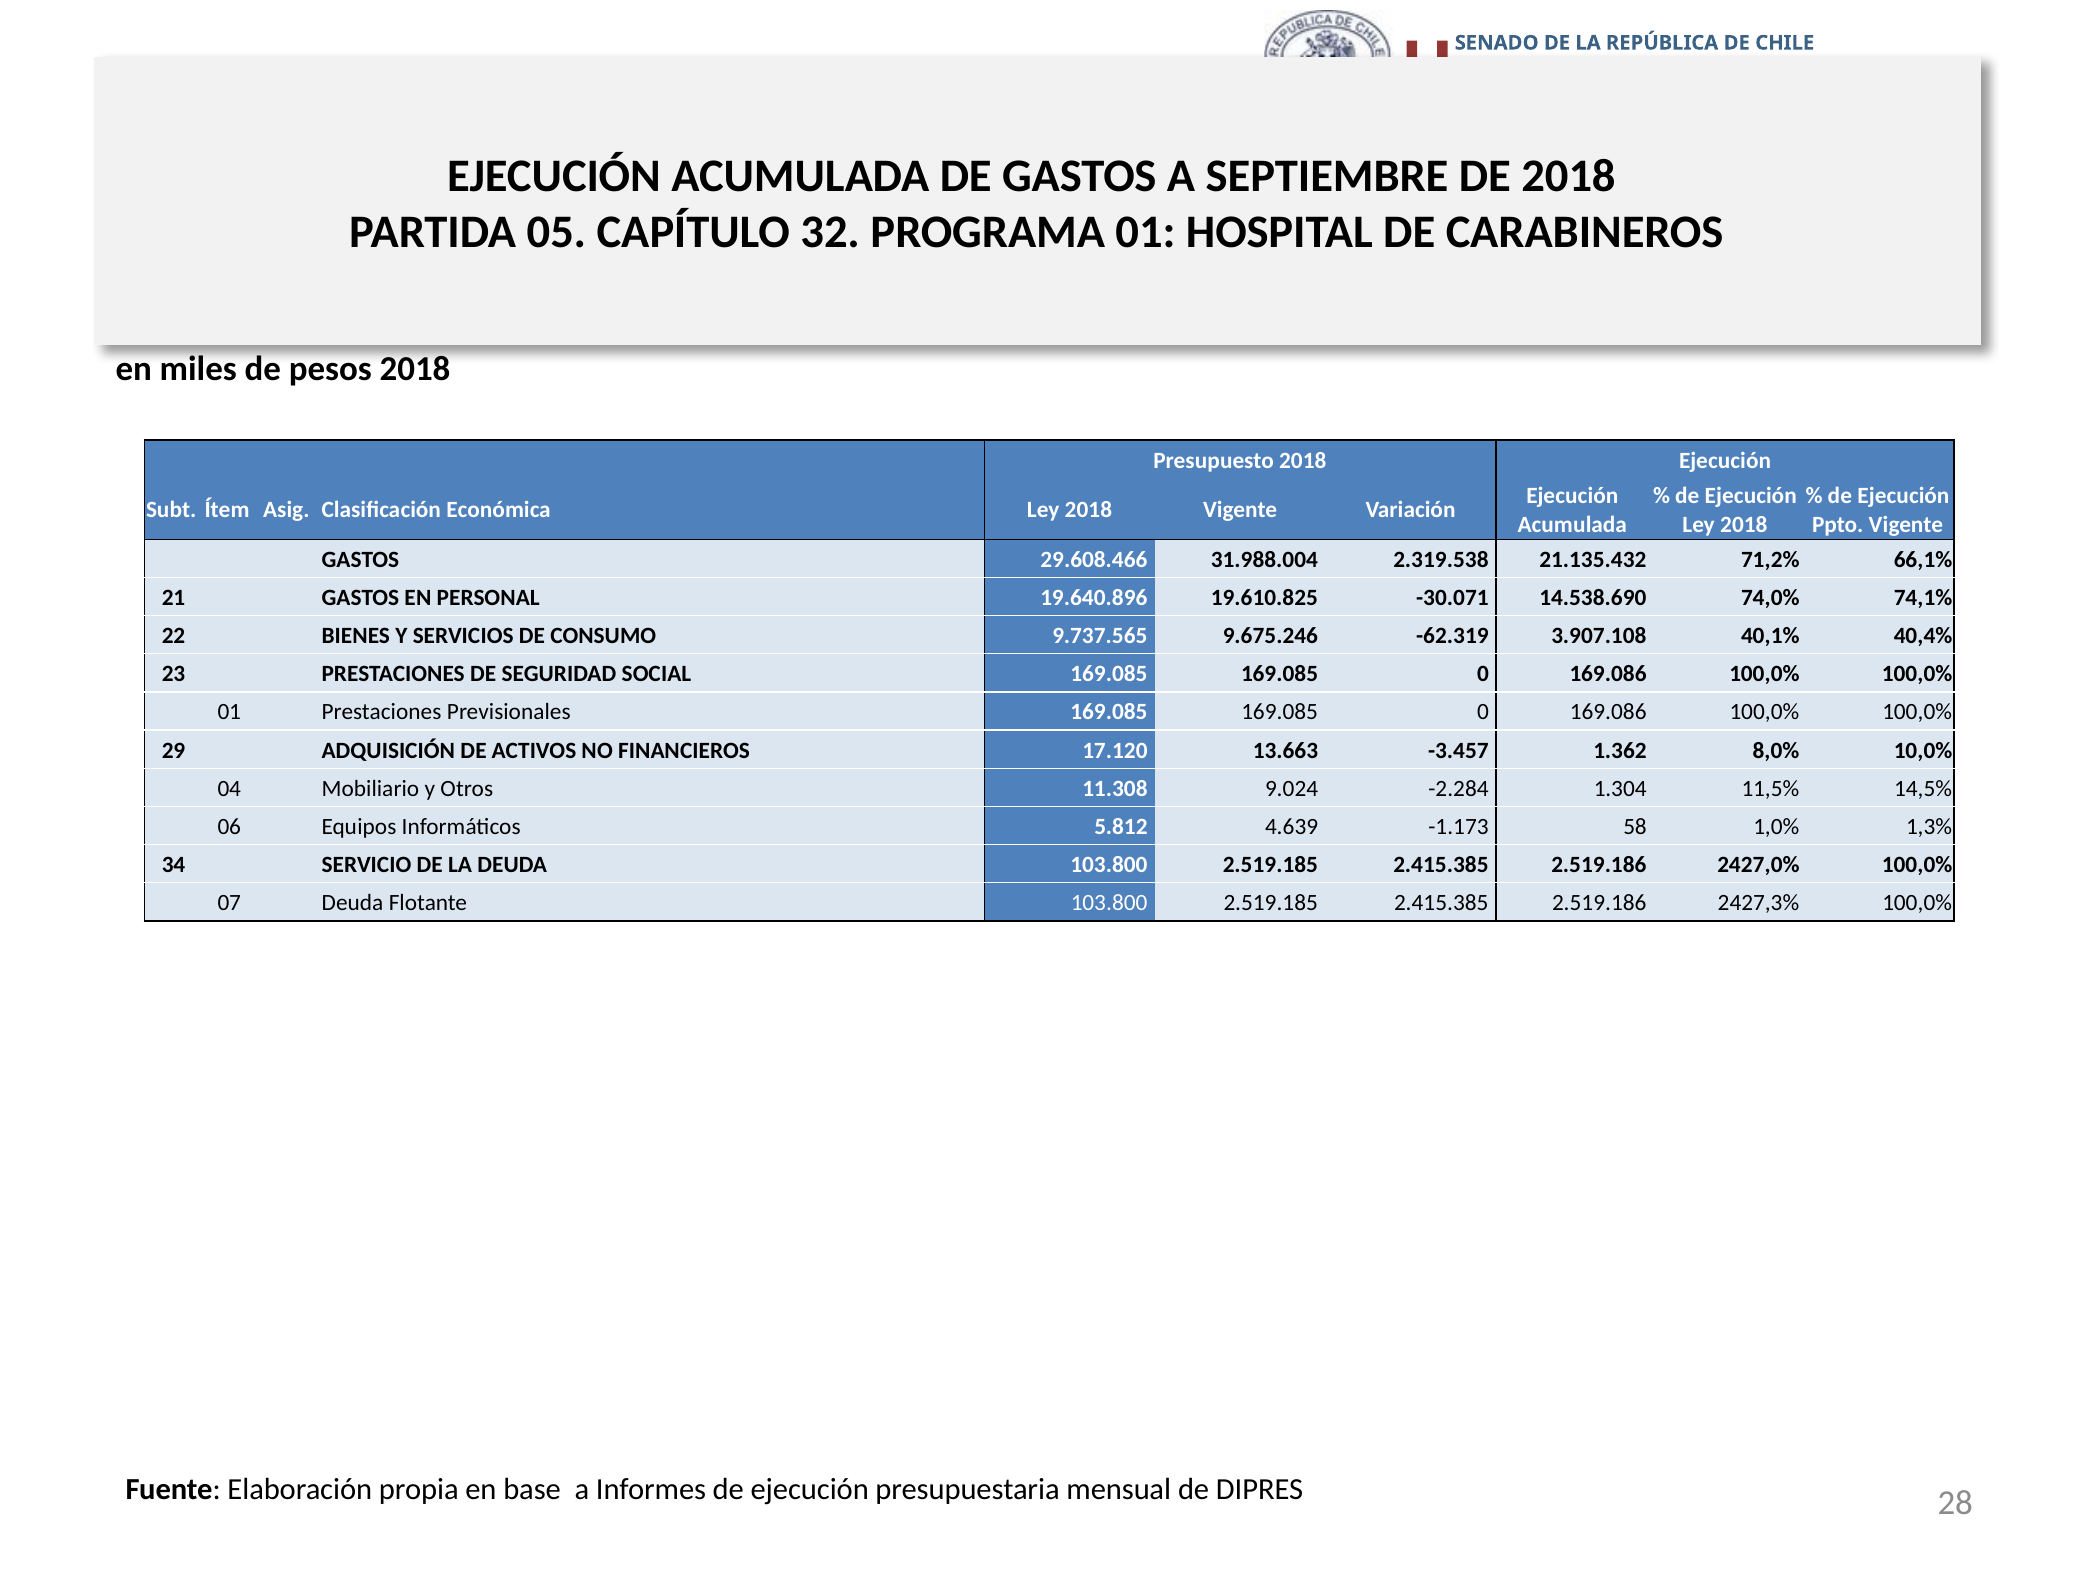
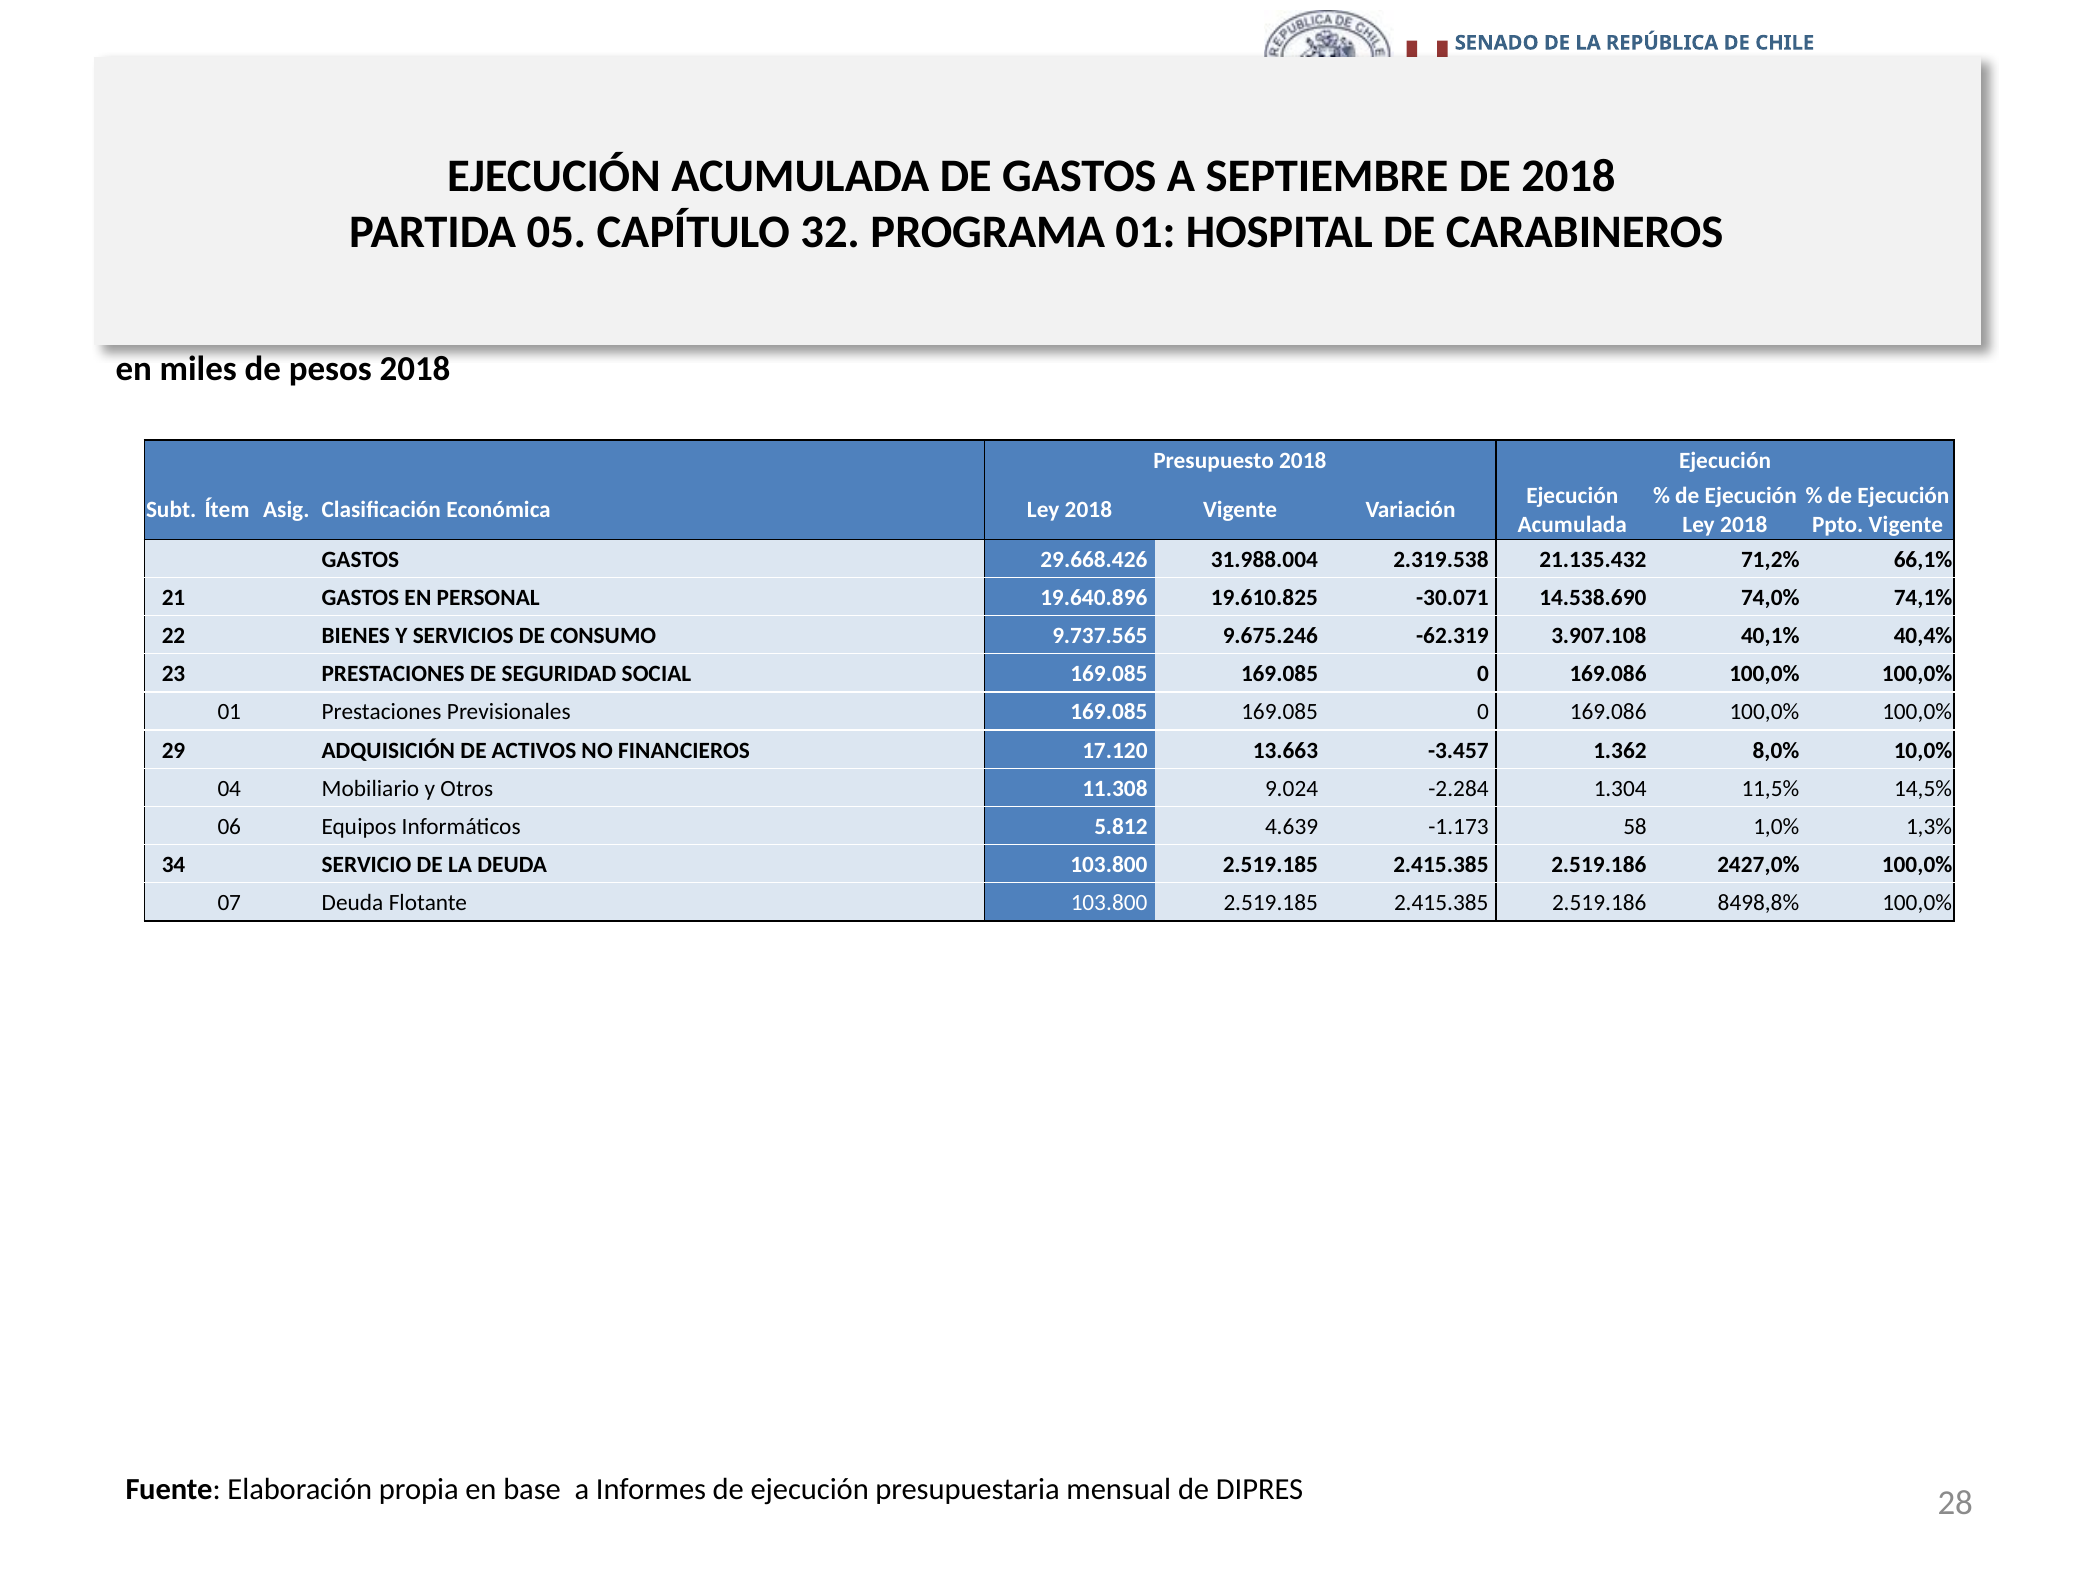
29.608.466: 29.608.466 -> 29.668.426 (1094, 560)
2427,3%: 2427,3% -> 8498,8% (1758, 903)
